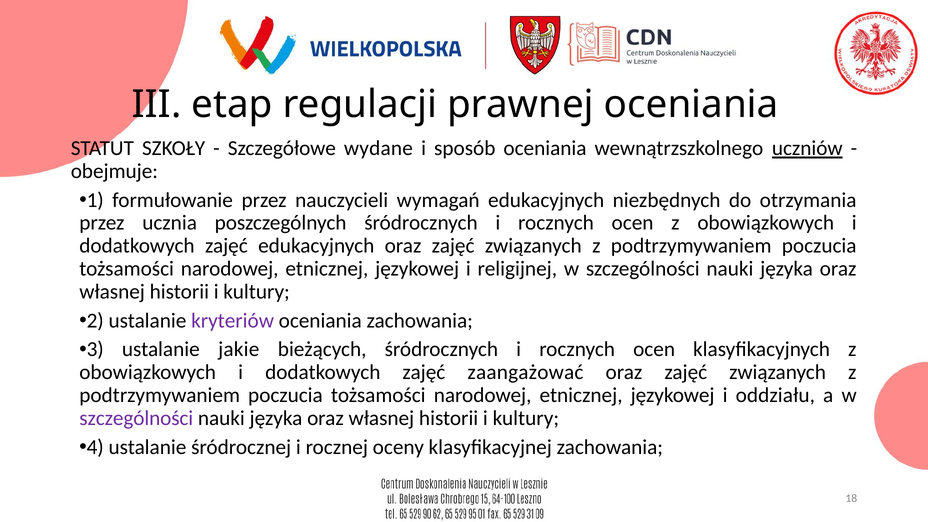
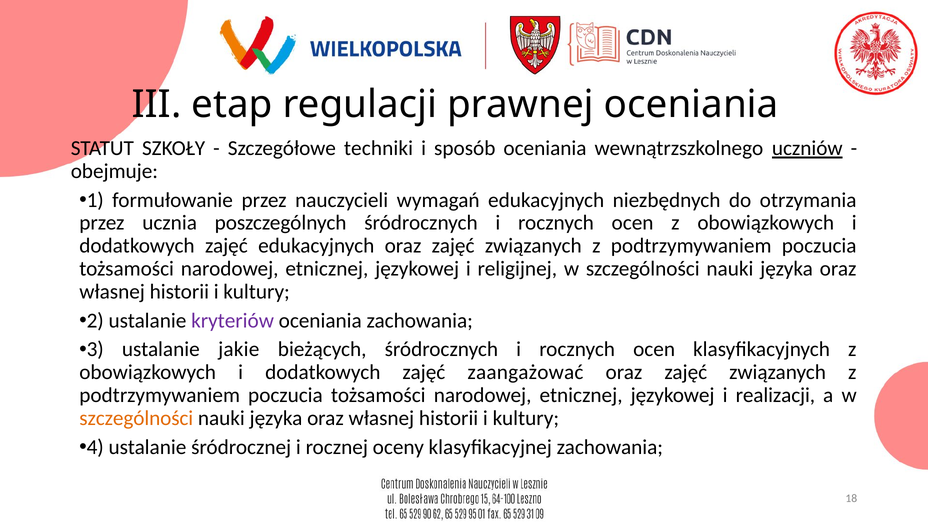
wydane: wydane -> techniki (378, 148)
oddziału: oddziału -> realizacji (775, 395)
szczególności colour: purple -> orange (136, 418)
